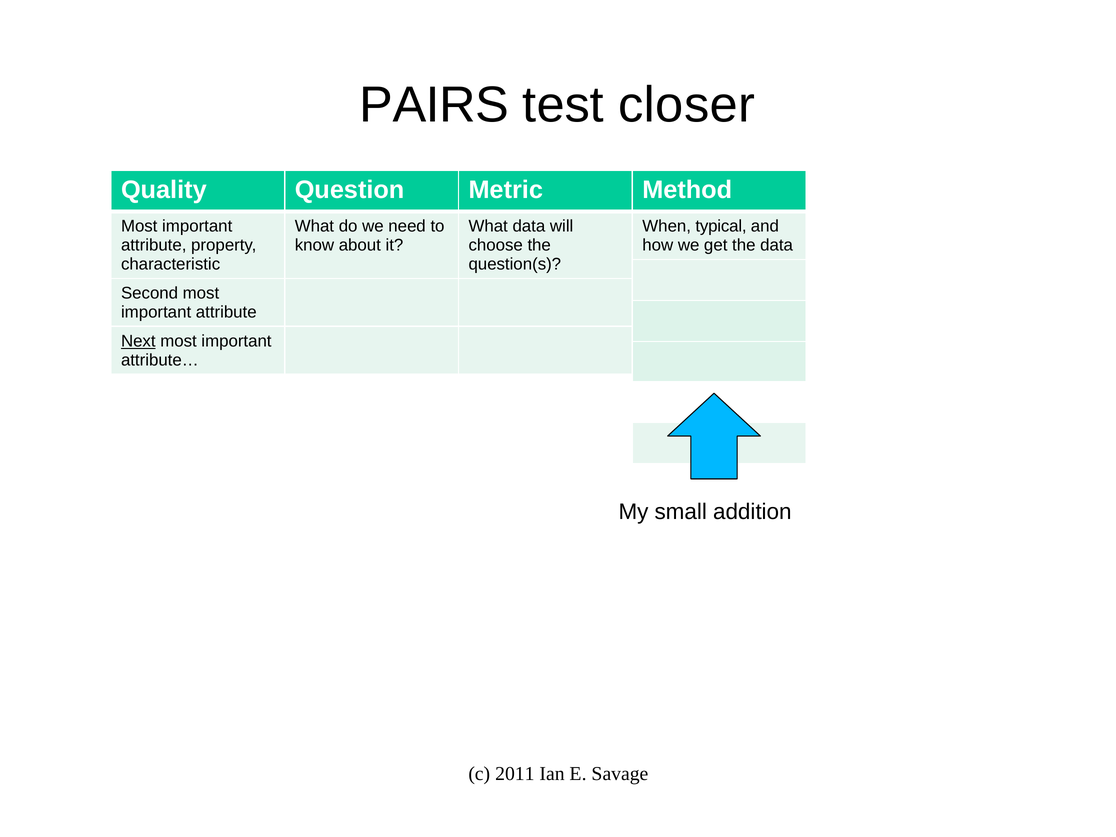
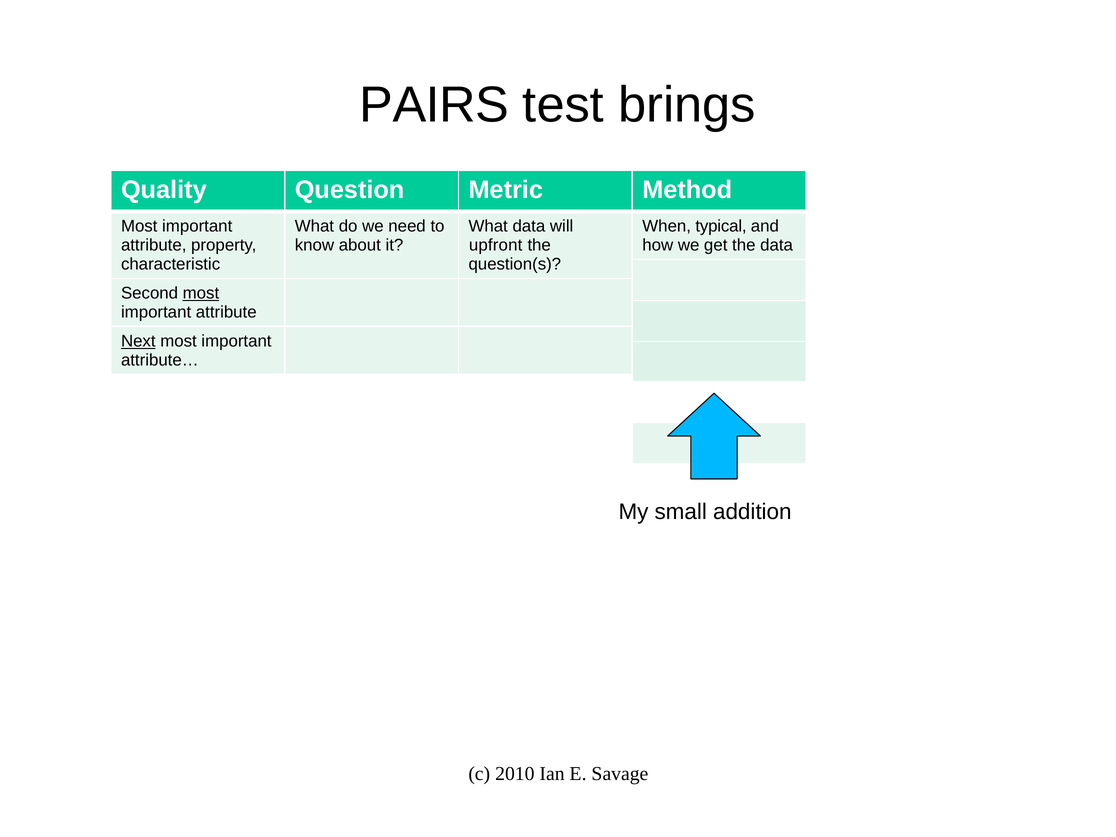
closer: closer -> brings (687, 105)
choose: choose -> upfront (496, 245)
most underline: none -> present (201, 293)
2011: 2011 -> 2010 (515, 774)
